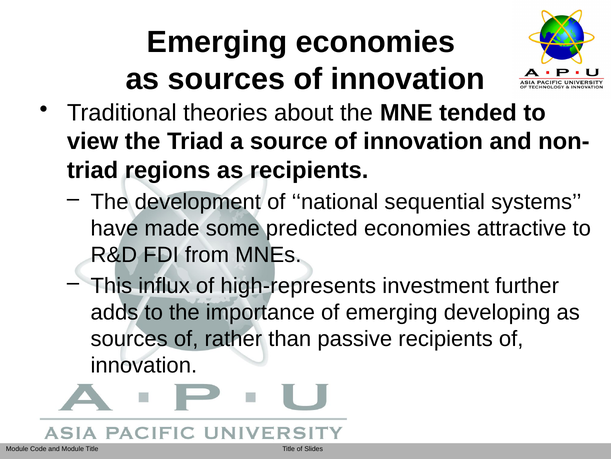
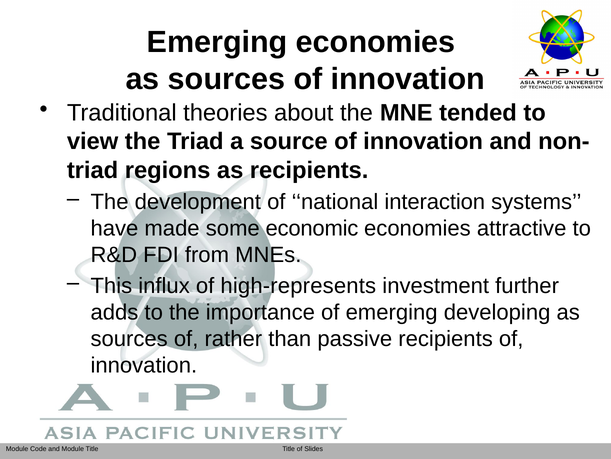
sequential: sequential -> interaction (435, 202)
predicted: predicted -> economic (312, 228)
